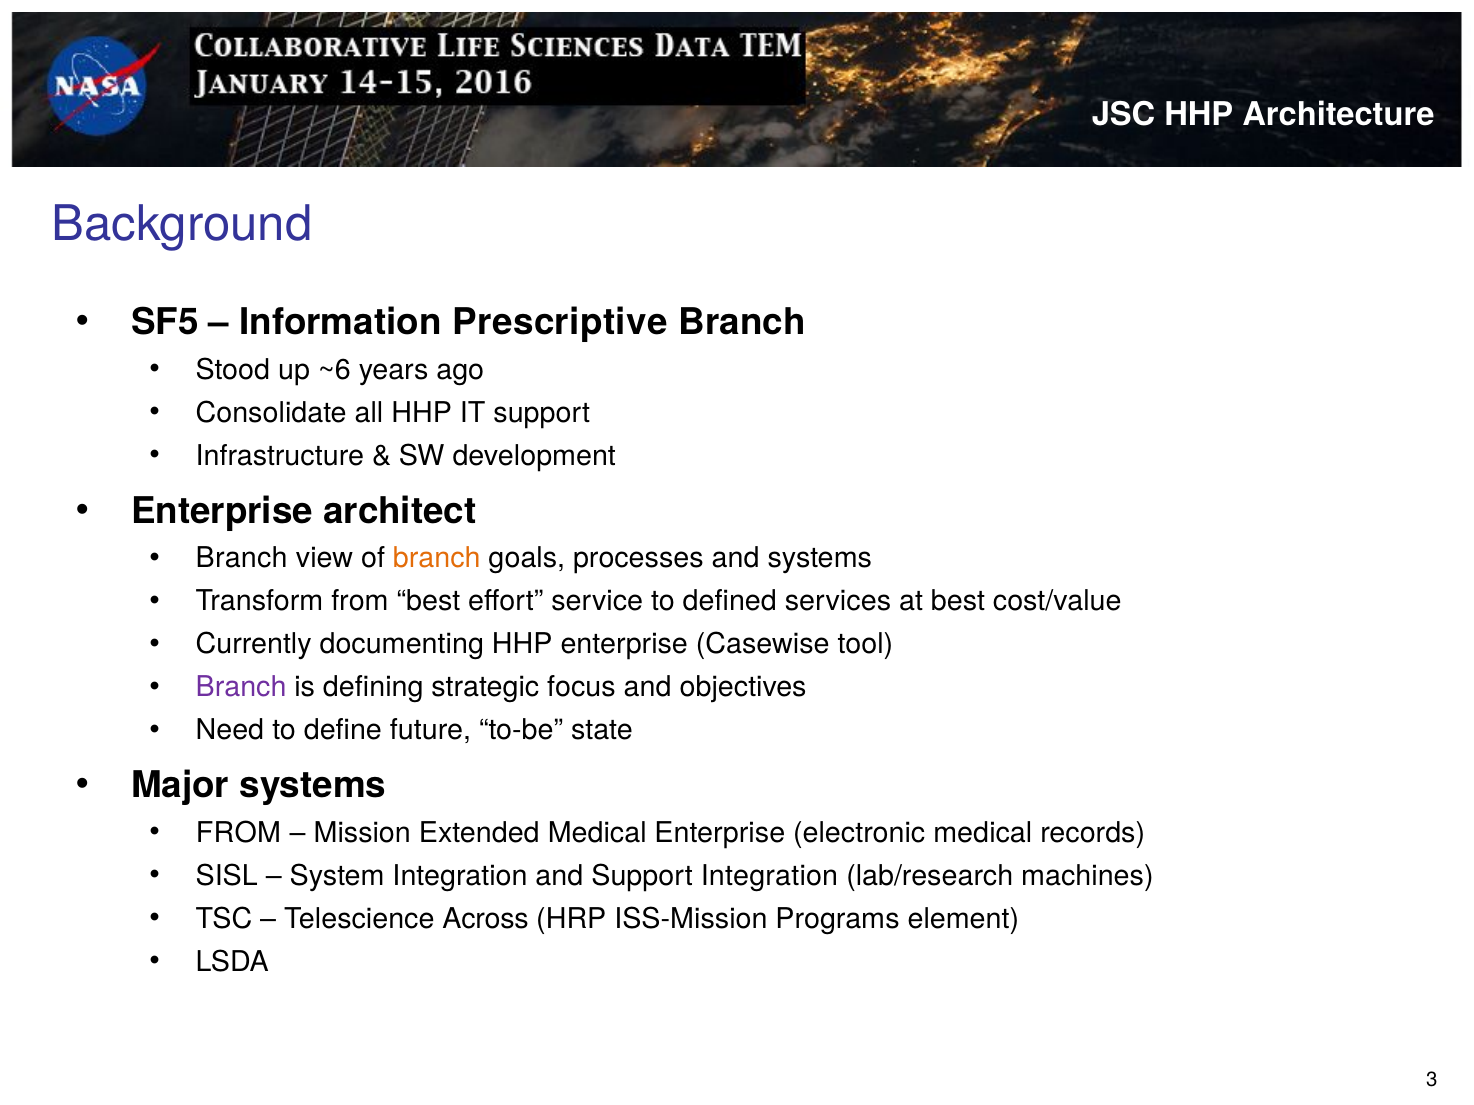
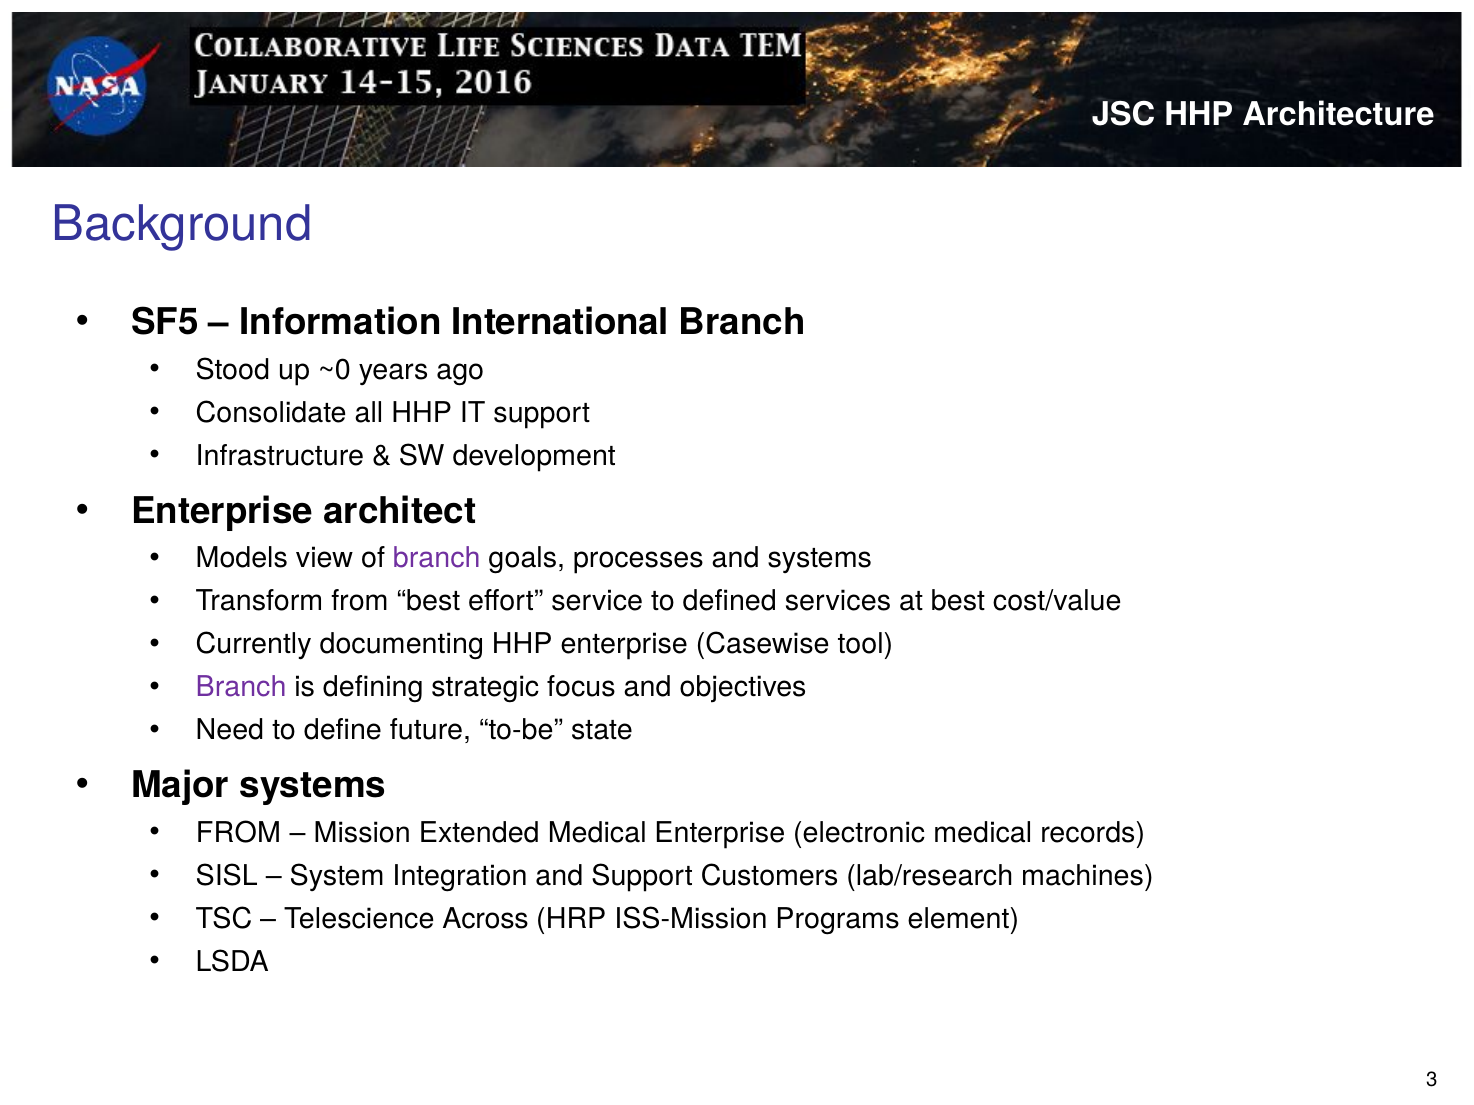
Prescriptive: Prescriptive -> International (561, 323)
~6: ~6 -> ~0 (334, 370)
Branch: Branch -> Models (242, 559)
branch colour: orange -> purple (437, 559)
Support Integration: Integration -> Customers (770, 876)
